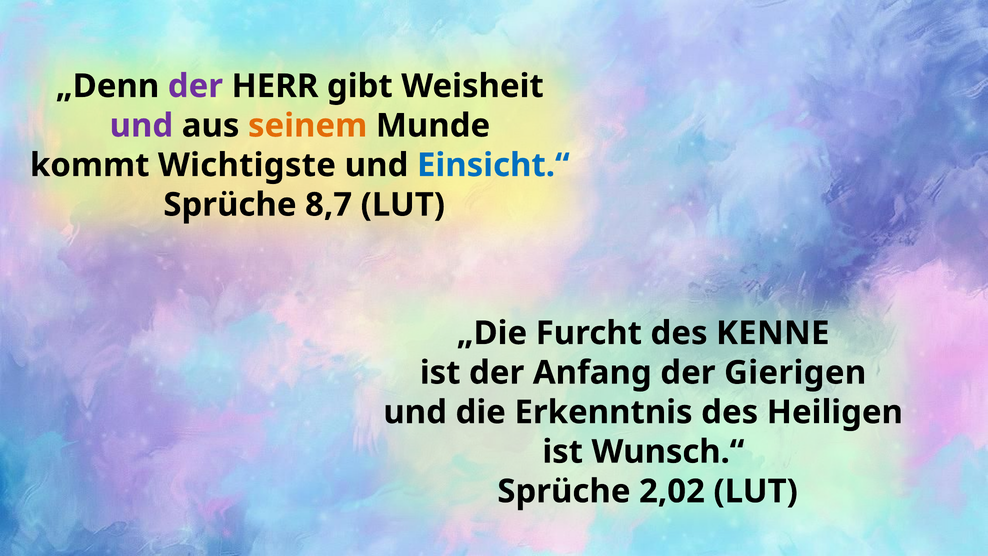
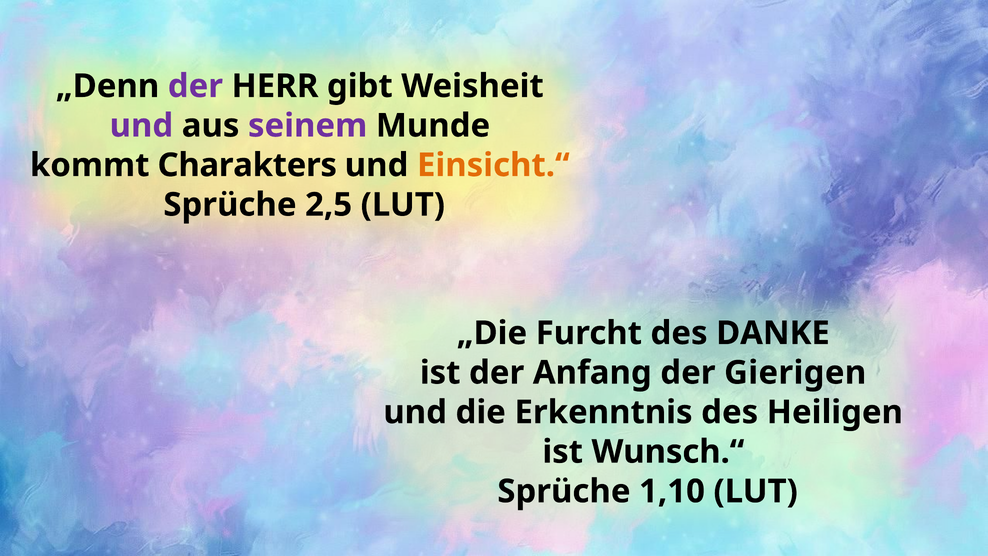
seinem colour: orange -> purple (308, 126)
Wichtigste: Wichtigste -> Charakters (247, 165)
Einsicht.“ colour: blue -> orange (493, 165)
8,7: 8,7 -> 2,5 (329, 205)
KENNE: KENNE -> DANKE (773, 333)
2,02: 2,02 -> 1,10 (672, 491)
